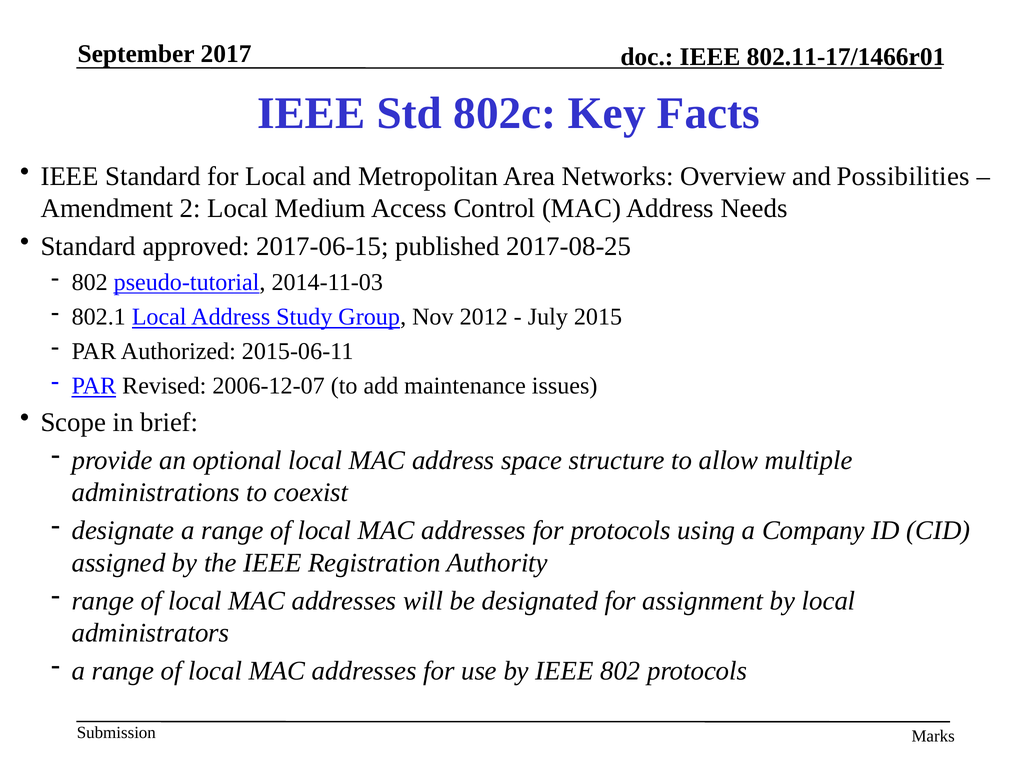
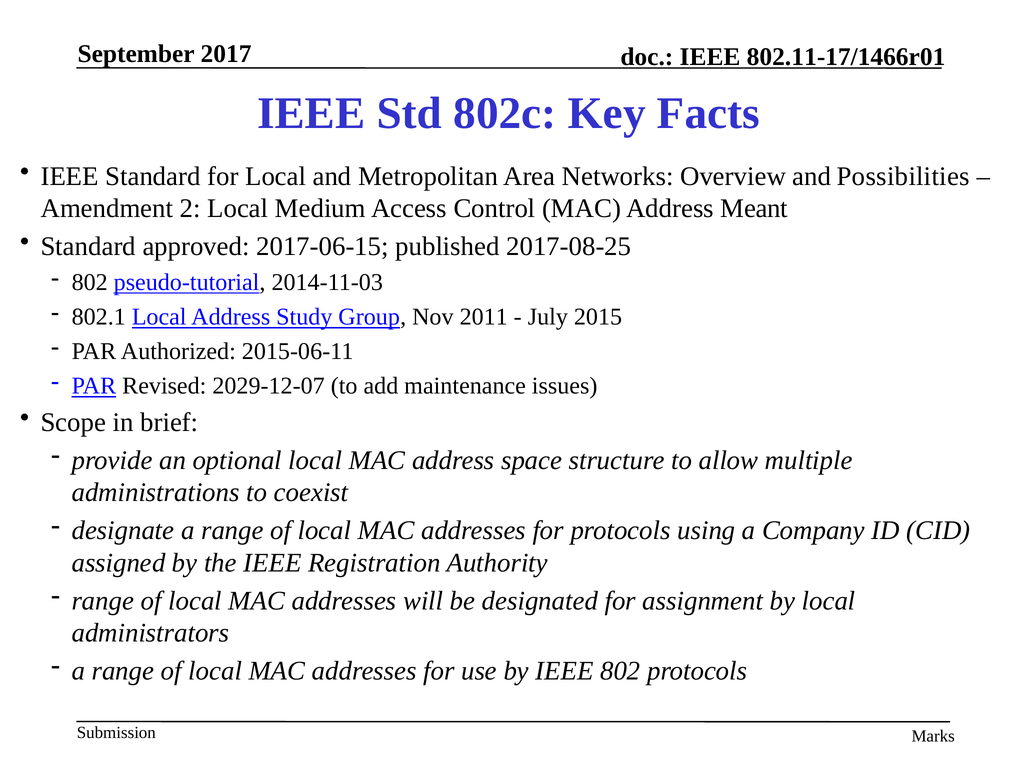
Needs: Needs -> Meant (754, 208)
2012: 2012 -> 2011 (484, 317)
2006-12-07: 2006-12-07 -> 2029-12-07 (269, 386)
